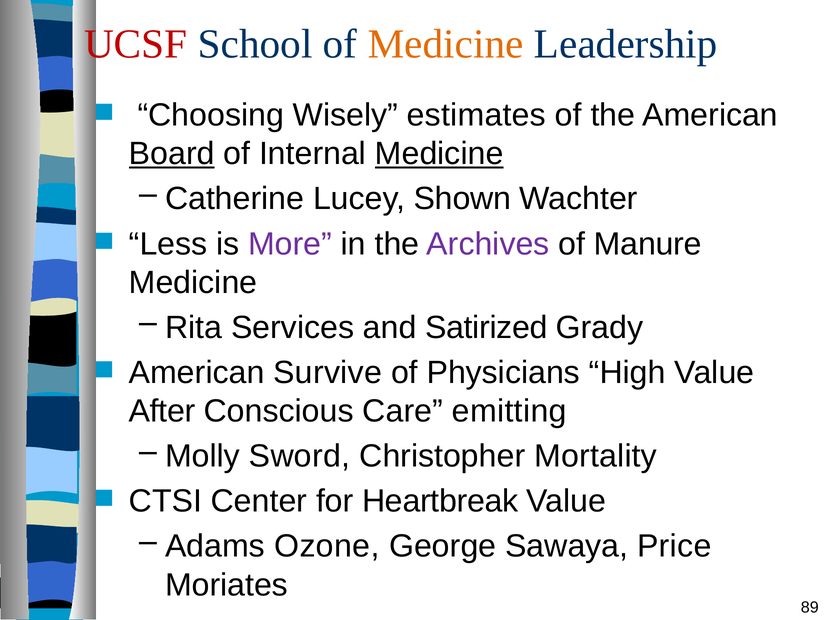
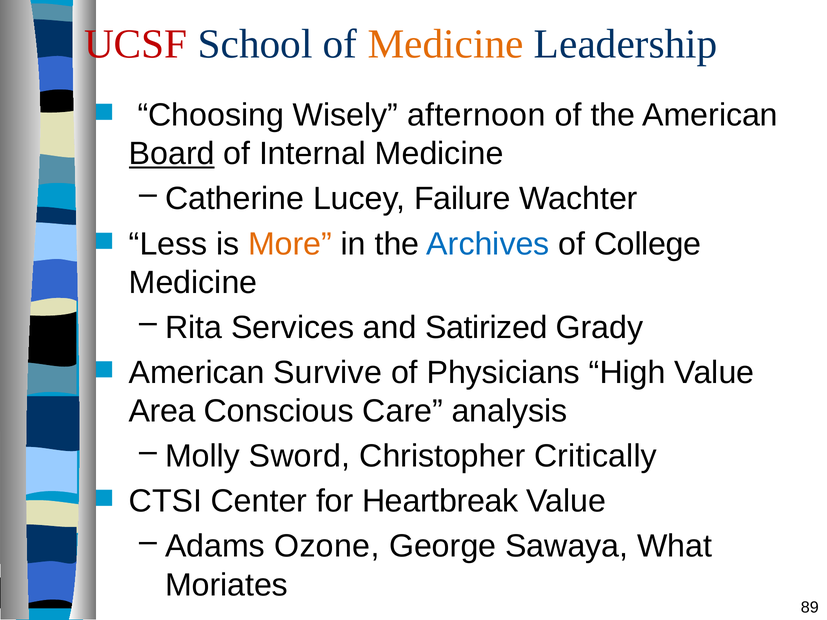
estimates: estimates -> afternoon (476, 115)
Medicine underline: present -> none (439, 154)
Shown: Shown -> Failure (462, 199)
More colour: purple -> orange (290, 244)
Archives colour: purple -> blue (488, 244)
Manure: Manure -> College (648, 244)
After: After -> Area (162, 411)
emitting: emitting -> analysis (510, 411)
Mortality: Mortality -> Critically (596, 456)
Price: Price -> What (675, 547)
